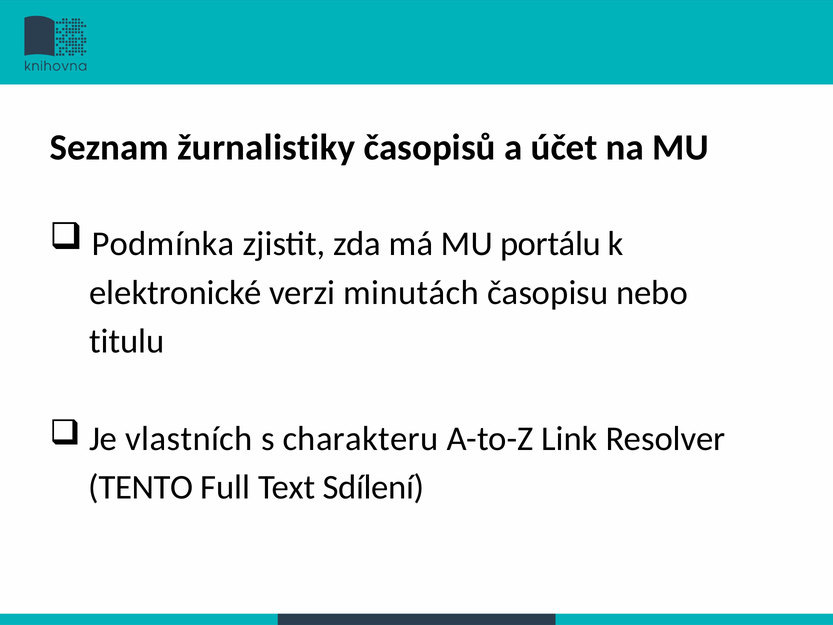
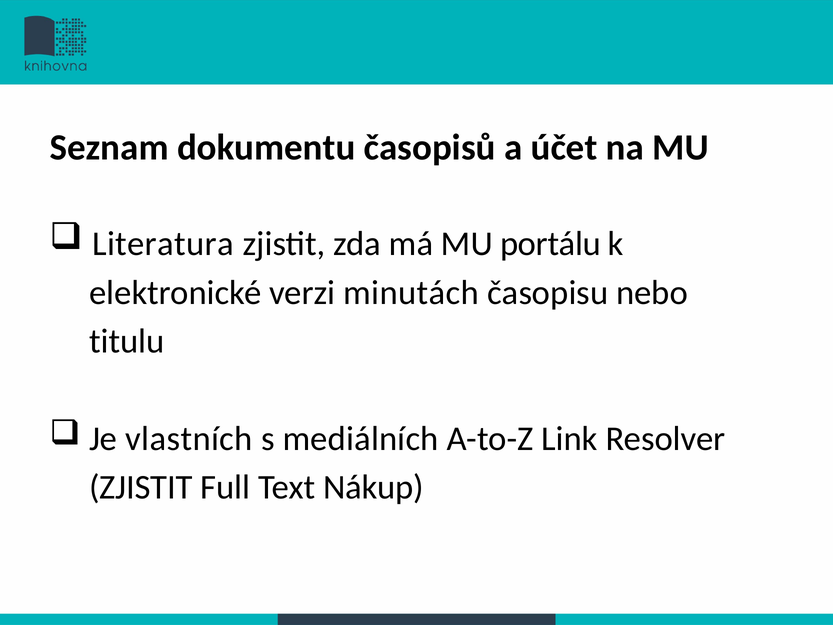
žurnalistiky: žurnalistiky -> dokumentu (266, 148)
Podmínka: Podmínka -> Literatura (163, 244)
charakteru: charakteru -> mediálních (361, 439)
TENTO: TENTO -> ZJISTIT (141, 487)
Sdílení: Sdílení -> Nákup (373, 487)
